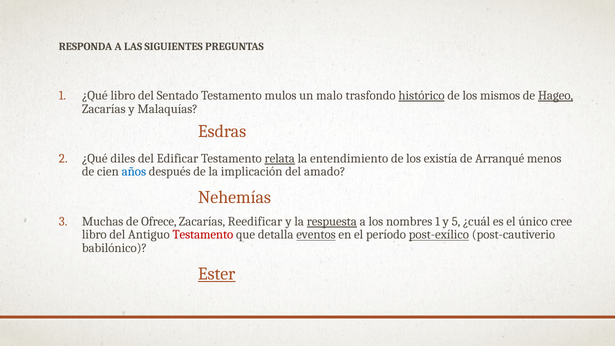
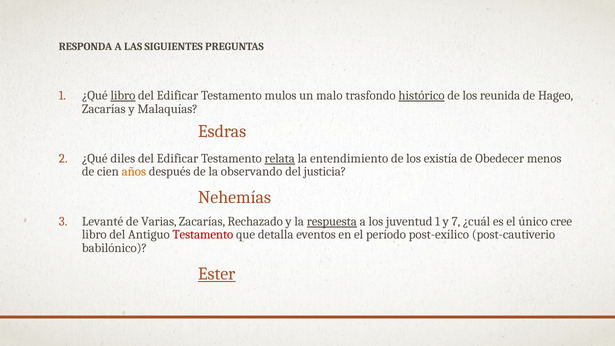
libro underline: none -> present (123, 96)
Sentado: Sentado -> Edificar (177, 96)
mismos: mismos -> reunida (500, 96)
Hageo underline: present -> none (556, 96)
Arranqué: Arranqué -> Obedecer (500, 158)
años colour: blue -> orange (134, 172)
implicación: implicación -> observando (252, 172)
amado: amado -> justicia (325, 172)
Muchas: Muchas -> Levanté (103, 221)
Ofrece: Ofrece -> Varias (159, 221)
Reedificar: Reedificar -> Rechazado (255, 221)
nombres: nombres -> juventud (409, 221)
5: 5 -> 7 (456, 221)
eventos underline: present -> none (316, 235)
post-exílico underline: present -> none (439, 235)
